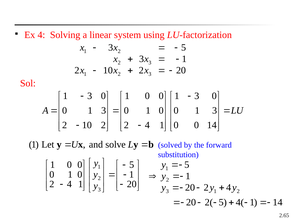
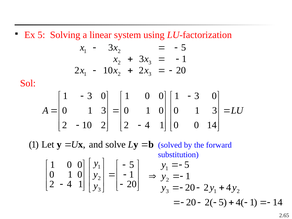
Ex 4: 4 -> 5 (41, 35)
